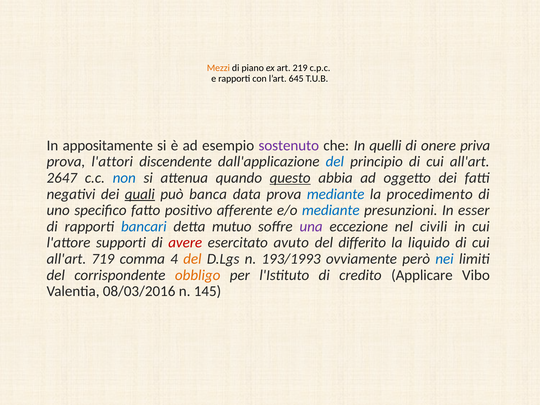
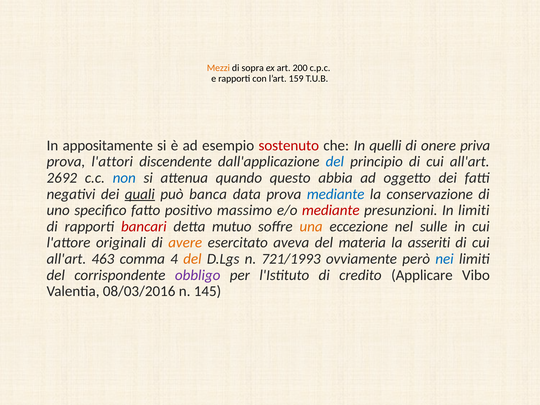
piano: piano -> sopra (253, 68)
219: 219 -> 200 (300, 68)
645: 645 -> 159 (296, 78)
sostenuto colour: purple -> red (289, 146)
2647: 2647 -> 2692 (62, 178)
questo underline: present -> none (290, 178)
procedimento: procedimento -> conservazione (430, 194)
afferente: afferente -> massimo (245, 210)
mediante colour: blue -> red (331, 210)
In esser: esser -> limiti (474, 210)
bancari colour: blue -> red (144, 227)
una colour: purple -> orange (311, 227)
civili: civili -> sulle (434, 227)
supporti: supporti -> originali (121, 243)
avere colour: red -> orange (185, 243)
avuto: avuto -> aveva (291, 243)
differito: differito -> materia (362, 243)
liquido: liquido -> asseriti (429, 243)
719: 719 -> 463 (103, 259)
193/1993: 193/1993 -> 721/1993 (291, 259)
obbligo colour: orange -> purple (198, 275)
